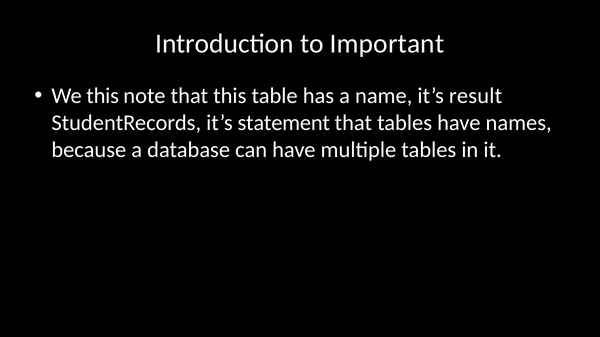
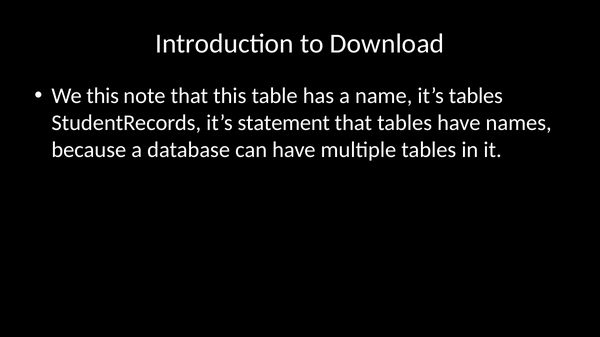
Important: Important -> Download (387, 44)
it’s result: result -> tables (476, 96)
